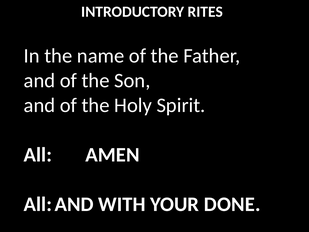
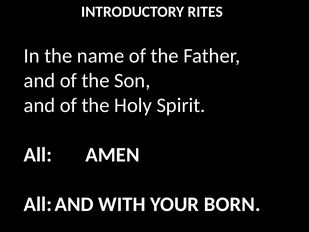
DONE: DONE -> BORN (232, 204)
